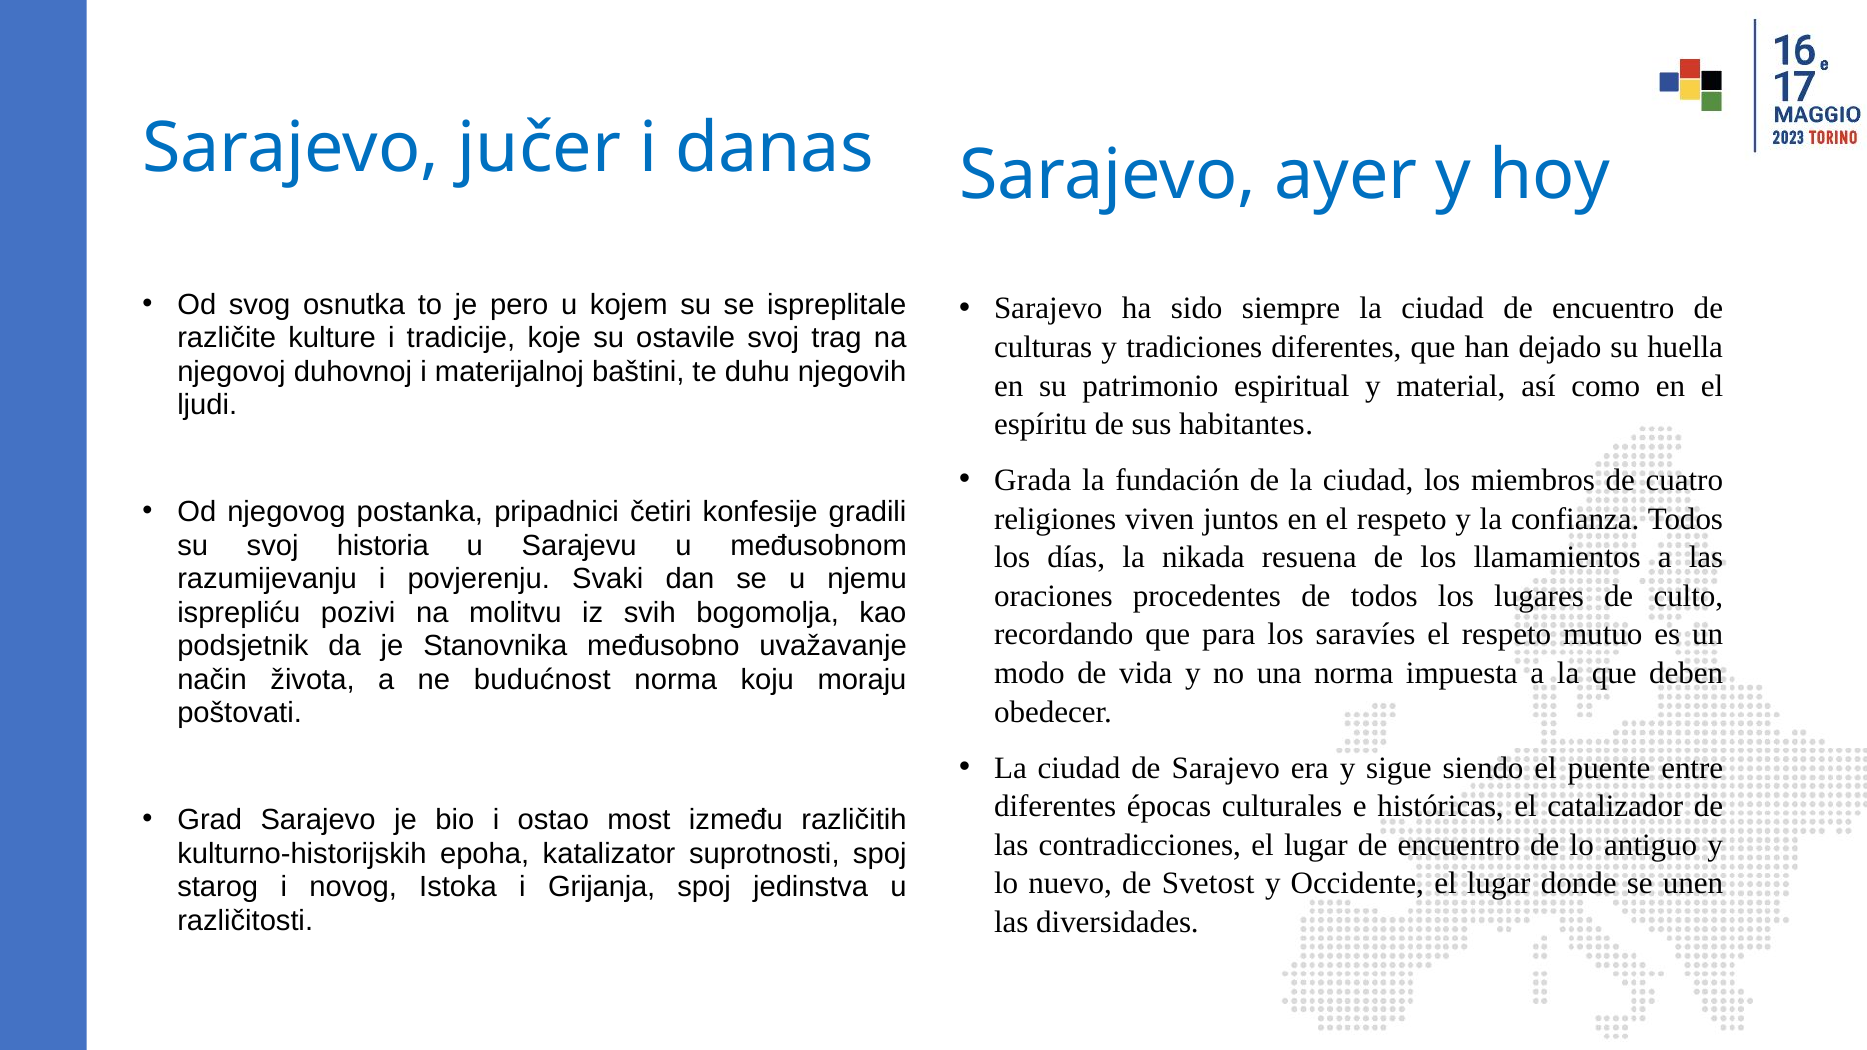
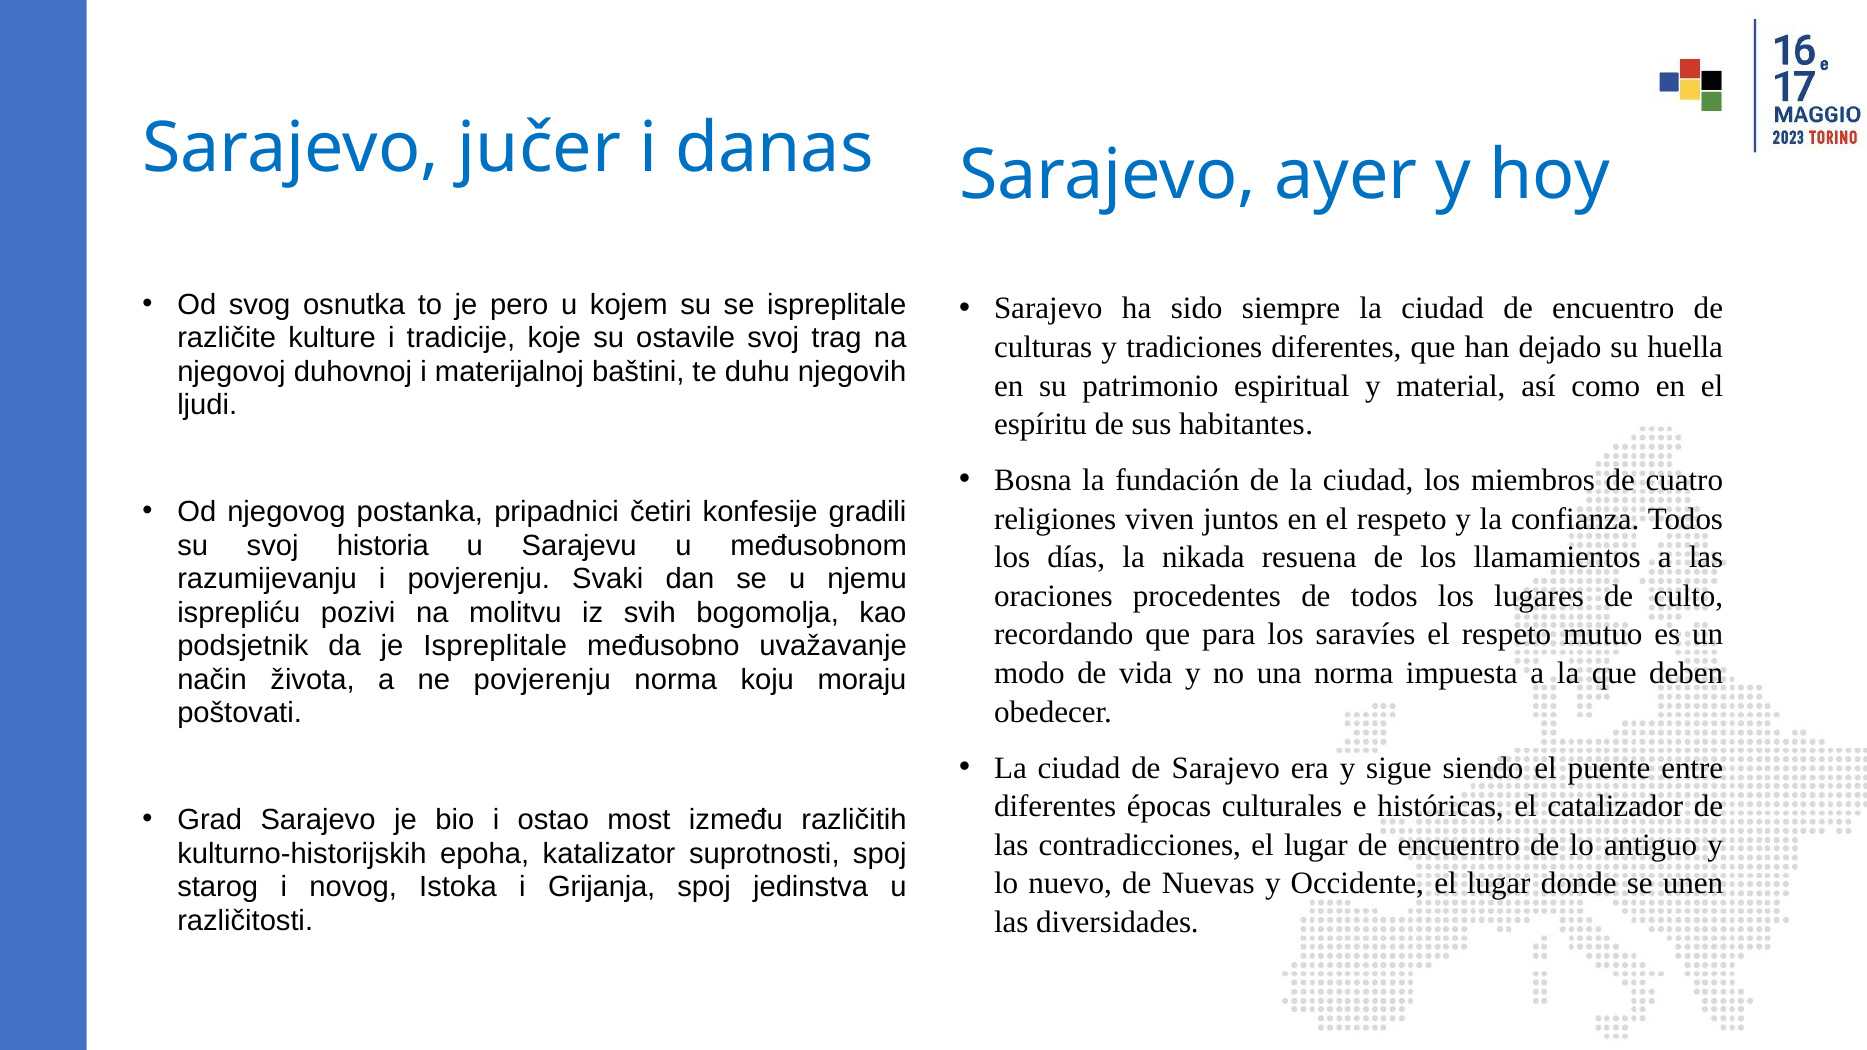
Grada: Grada -> Bosna (1033, 480)
je Stanovnika: Stanovnika -> Ispreplitale (495, 646)
ne budućnost: budućnost -> povjerenju (542, 680)
Svetost: Svetost -> Nuevas (1208, 884)
